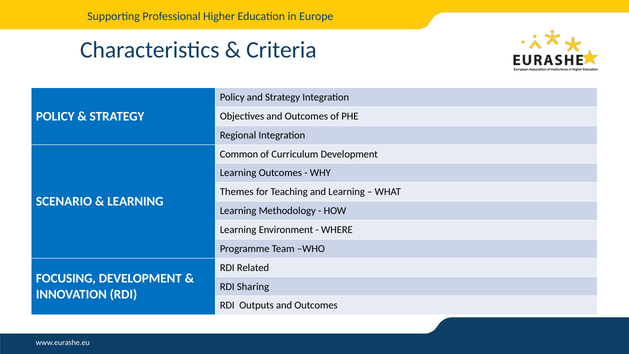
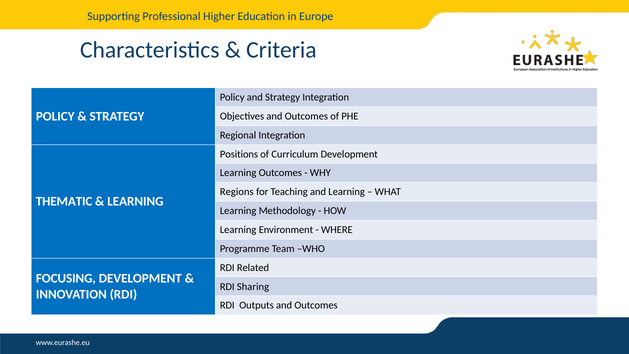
Common: Common -> Positions (239, 154)
Themes: Themes -> Regions (237, 192)
SCENARIO: SCENARIO -> THEMATIC (64, 201)
